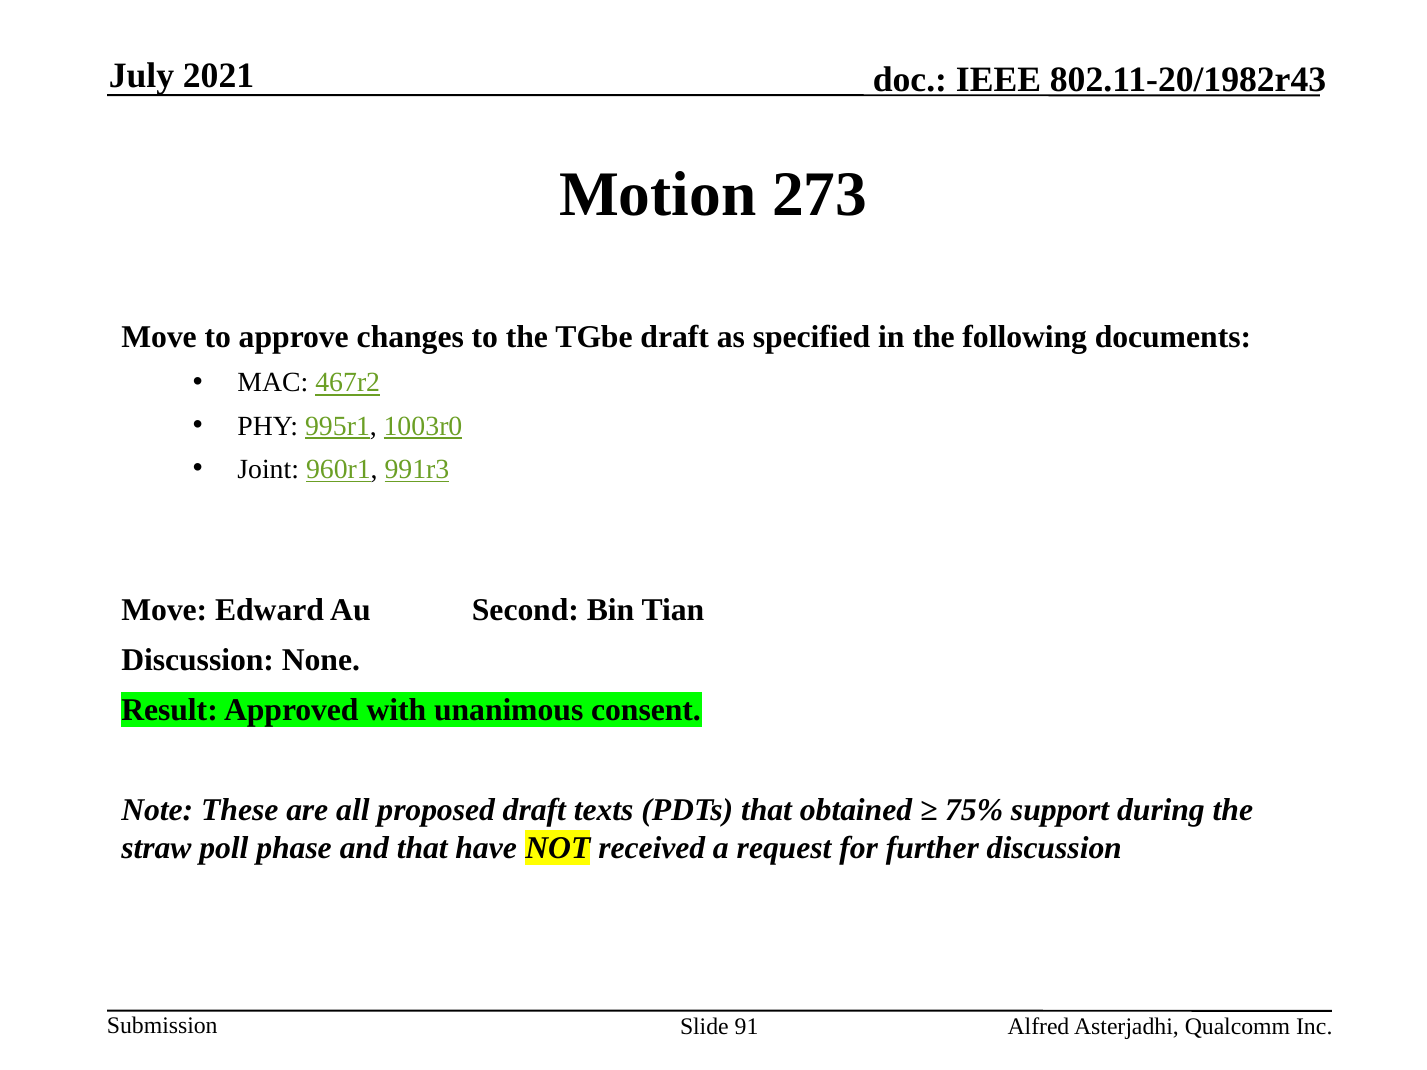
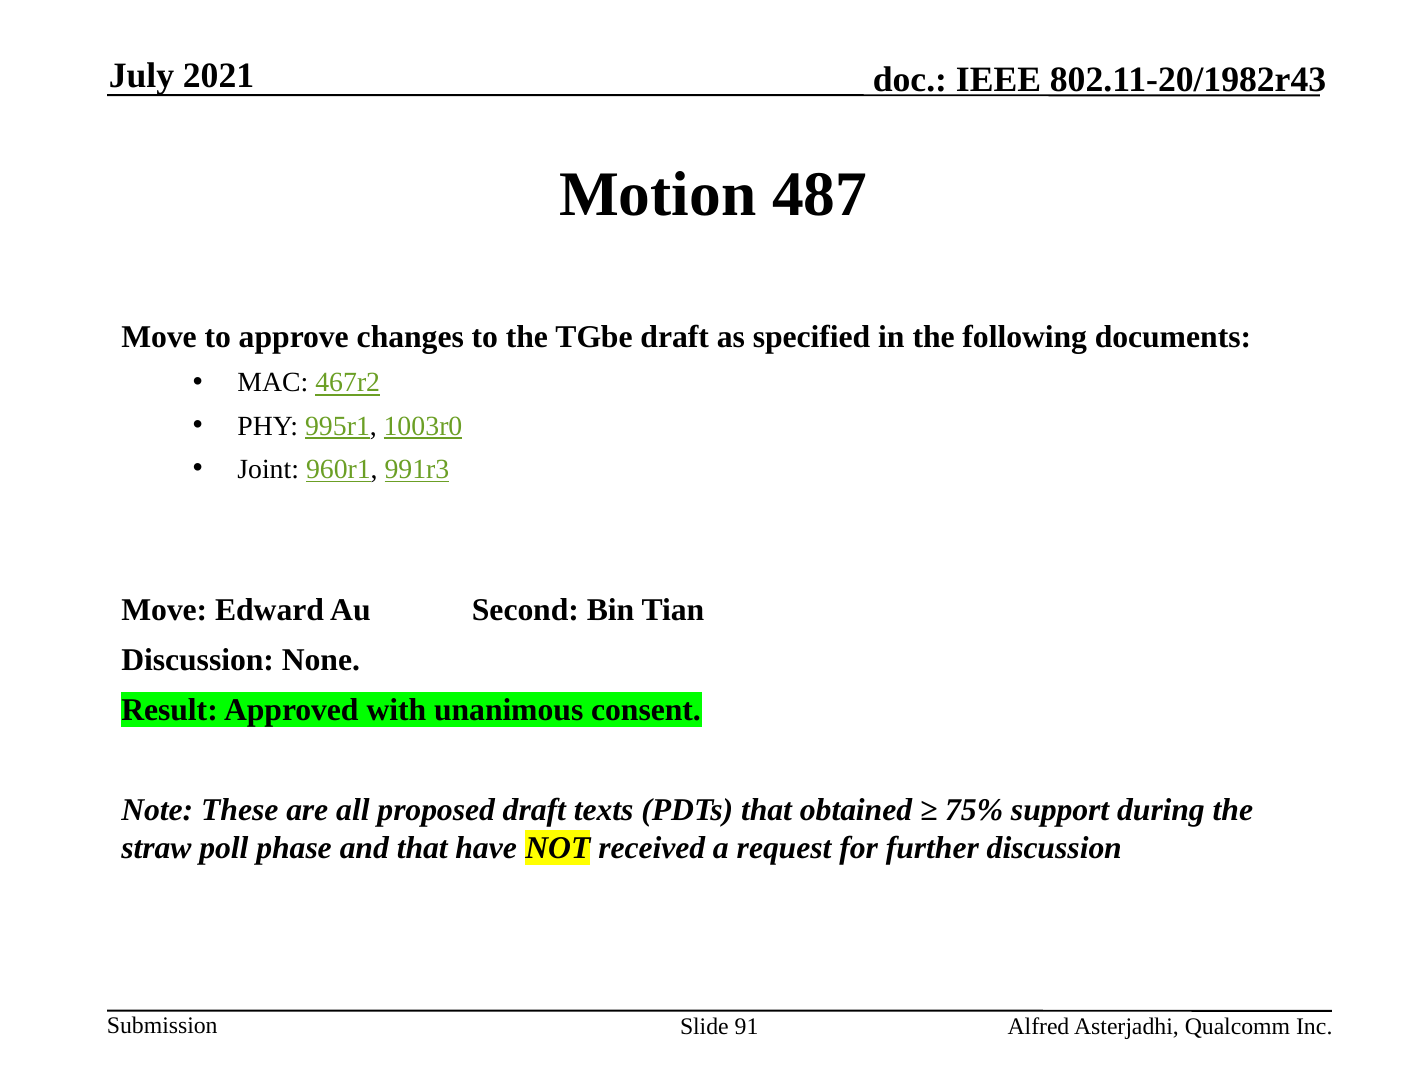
273: 273 -> 487 (820, 195)
